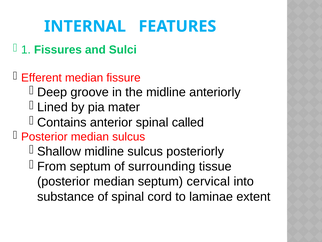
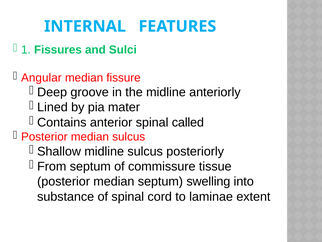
Efferent: Efferent -> Angular (41, 78)
surrounding: surrounding -> commissure (162, 166)
cervical: cervical -> swelling (208, 181)
